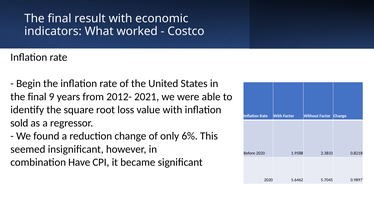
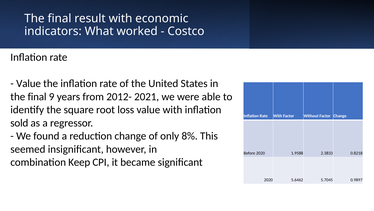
Begin: Begin -> Value (29, 83)
6%: 6% -> 8% (190, 136)
Have: Have -> Keep (79, 162)
